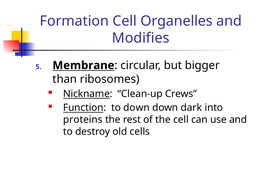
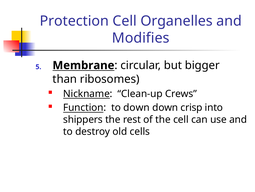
Formation: Formation -> Protection (74, 21)
dark: dark -> crisp (191, 107)
proteins: proteins -> shippers (83, 119)
